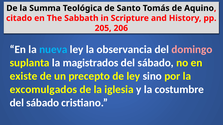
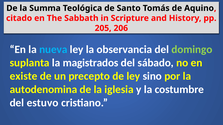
domingo colour: pink -> light green (192, 50)
excomulgados: excomulgados -> autodenomina (43, 90)
sábado: sábado -> estuvo (43, 103)
